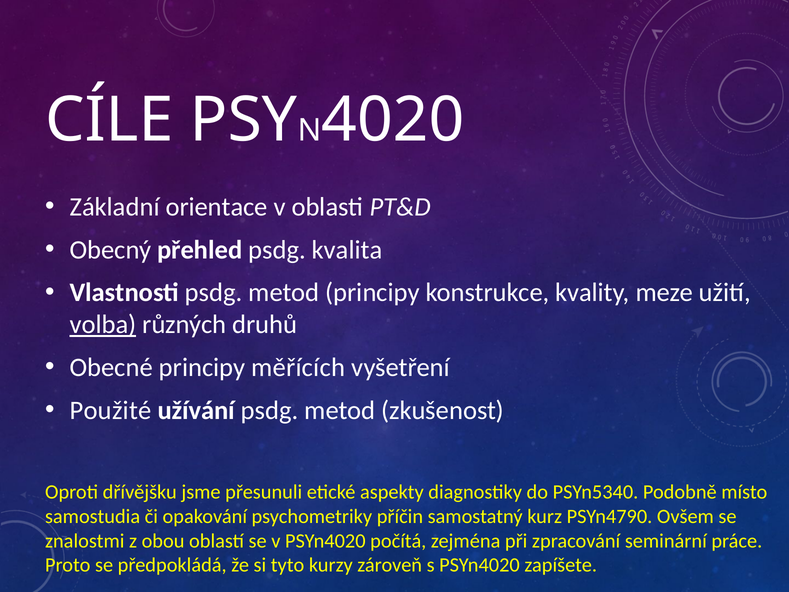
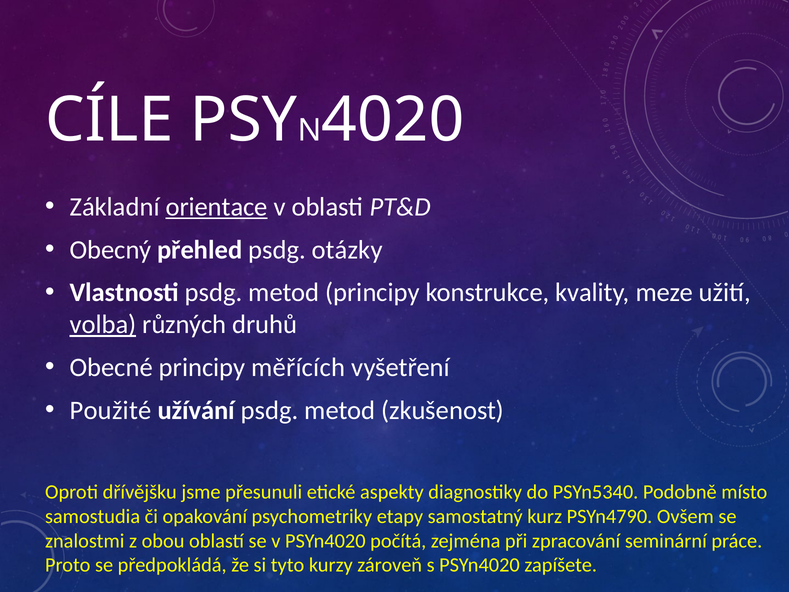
orientace underline: none -> present (217, 207)
kvalita: kvalita -> otázky (347, 250)
příčin: příčin -> etapy (400, 516)
